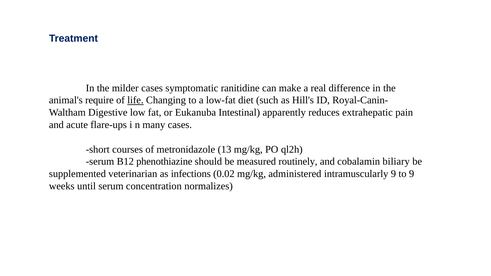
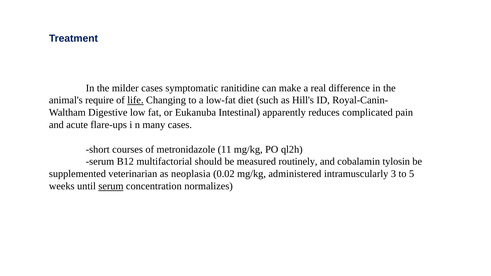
extrahepatic: extrahepatic -> complicated (367, 113)
13: 13 -> 11 (225, 149)
phenothiazine: phenothiazine -> multifactorial (164, 162)
biliary: biliary -> tylosin (396, 162)
infections: infections -> neoplasia (191, 174)
intramuscularly 9: 9 -> 3 (393, 174)
to 9: 9 -> 5 (412, 174)
serum underline: none -> present (111, 186)
